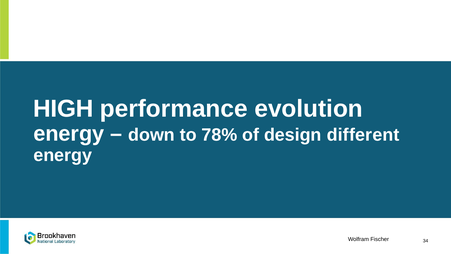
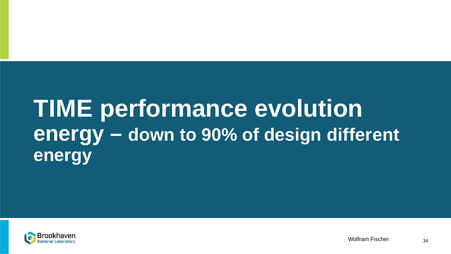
HIGH: HIGH -> TIME (63, 109)
78%: 78% -> 90% (219, 135)
